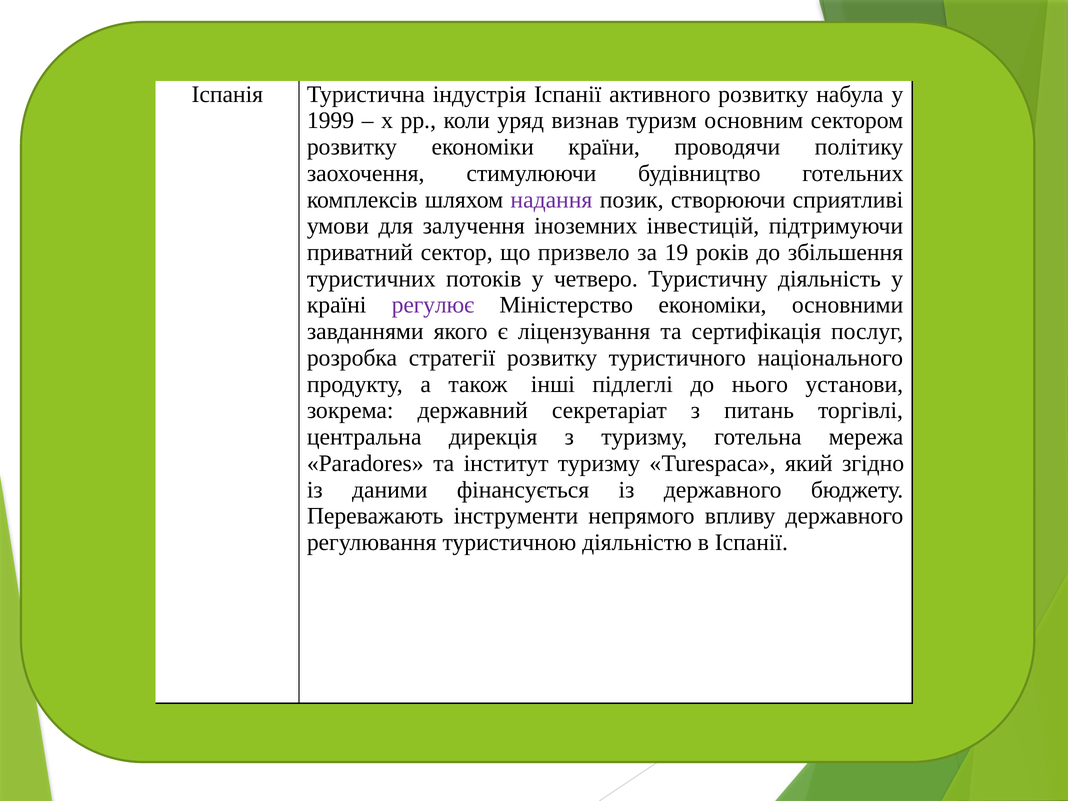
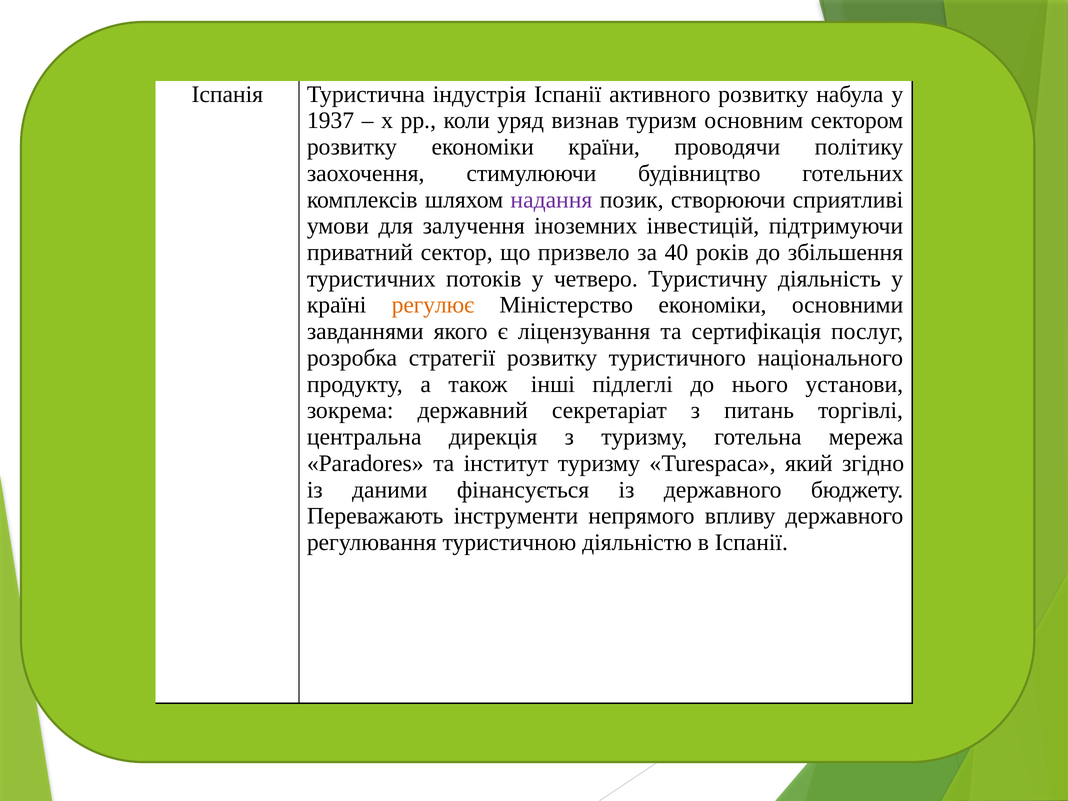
1999: 1999 -> 1937 (331, 121)
19: 19 -> 40 (677, 252)
регулює colour: purple -> orange (433, 305)
